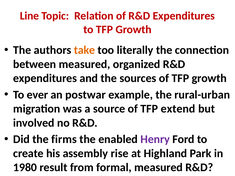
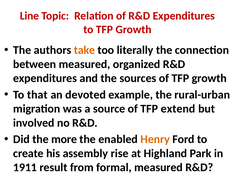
ever: ever -> that (37, 95)
postwar: postwar -> devoted (86, 95)
firms: firms -> more (64, 139)
Henry colour: purple -> orange (155, 139)
1980: 1980 -> 1911 (25, 168)
